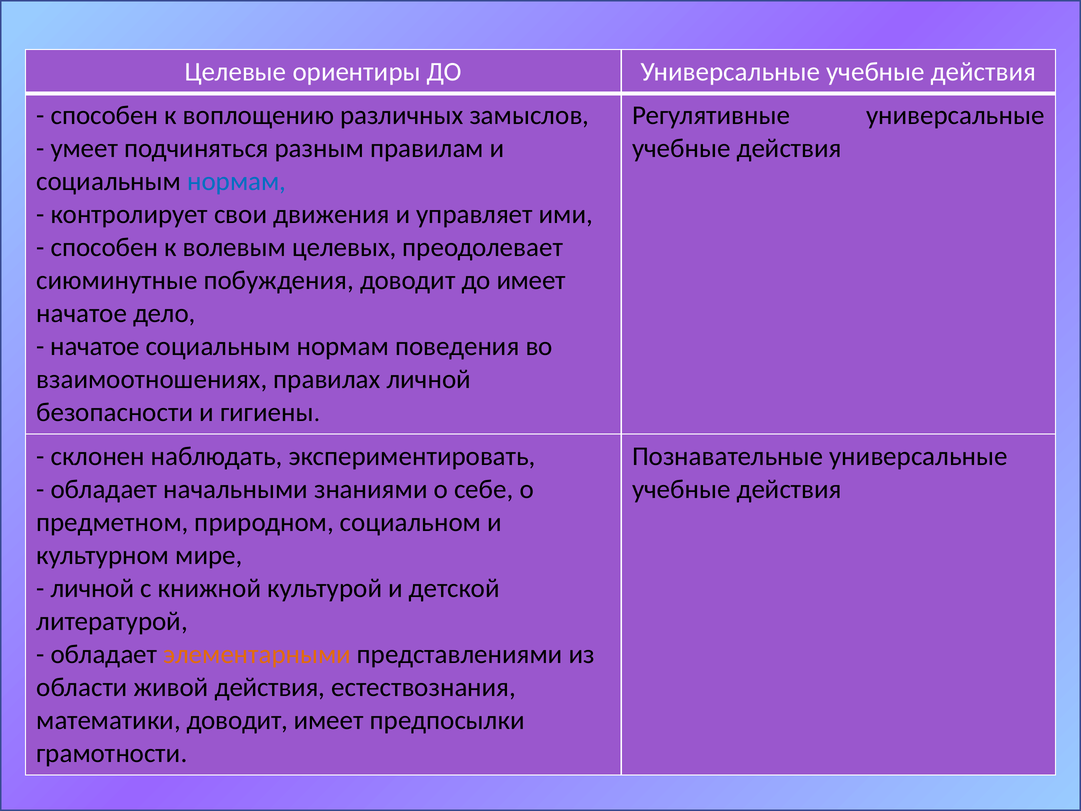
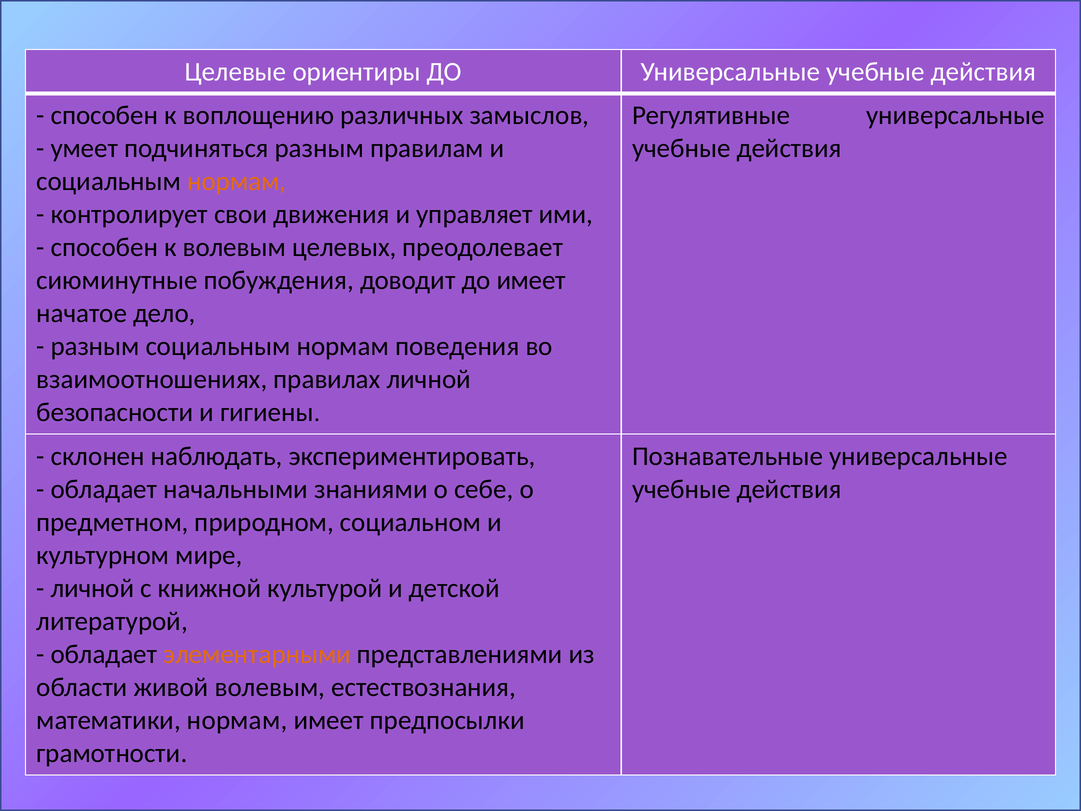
нормам colour: blue -> orange (237, 181)
начатое: начатое -> разным (95, 346)
живой действия: действия -> волевым (270, 687)
математики доводит: доводит -> нормам (237, 720)
